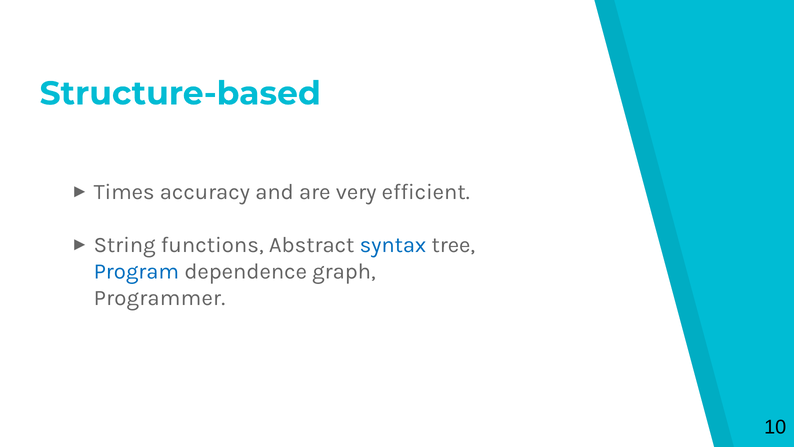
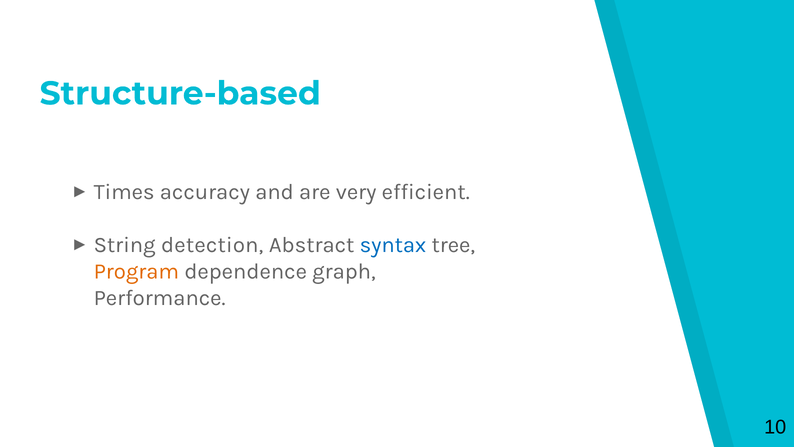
functions: functions -> detection (212, 245)
Program colour: blue -> orange (136, 272)
Programmer: Programmer -> Performance (160, 298)
